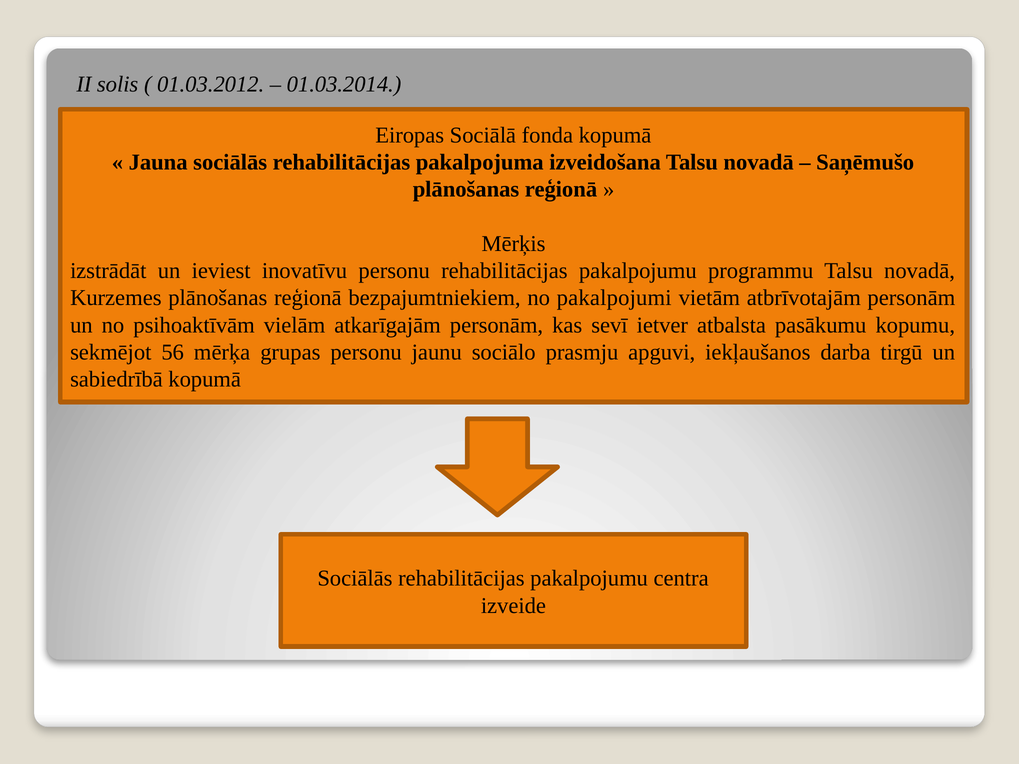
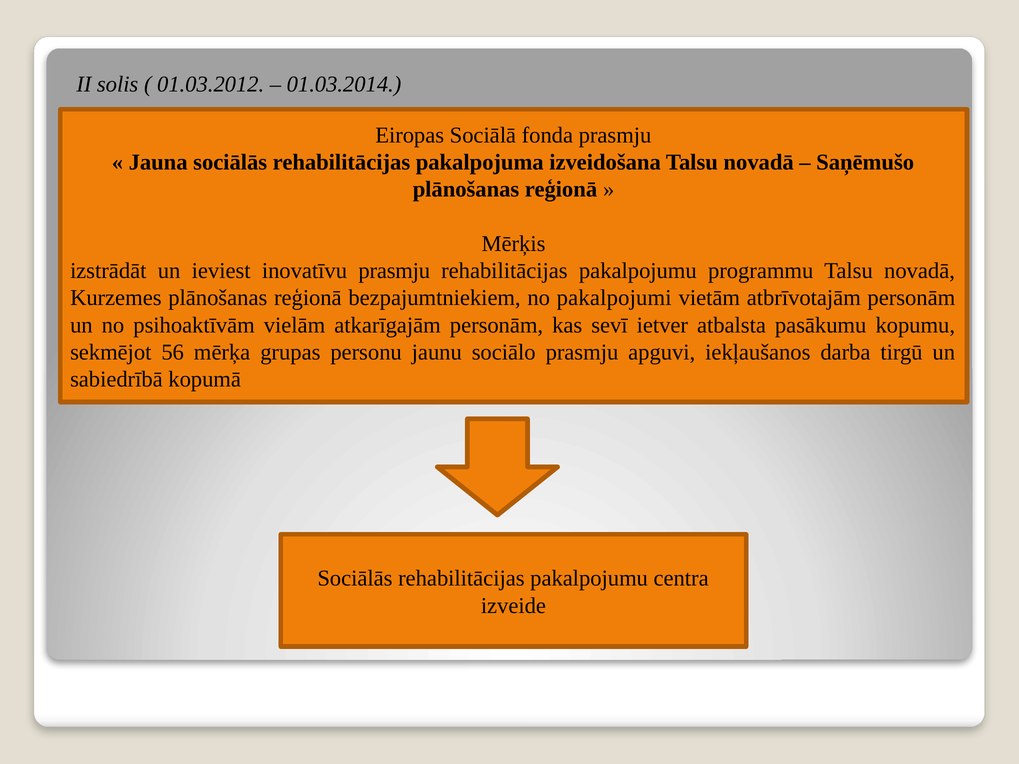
fonda kopumā: kopumā -> prasmju (615, 135)
inovatīvu personu: personu -> prasmju (394, 271)
